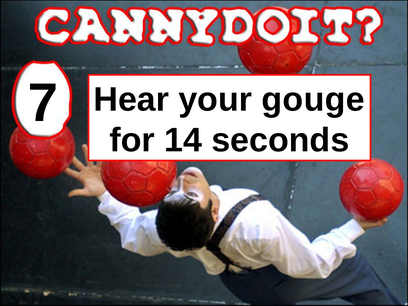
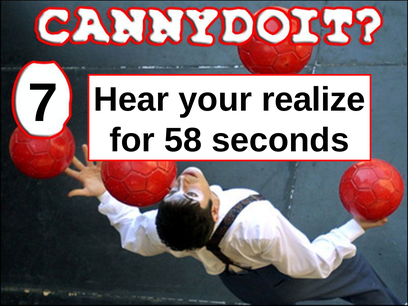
gouge: gouge -> realize (313, 100)
14: 14 -> 58 (183, 140)
